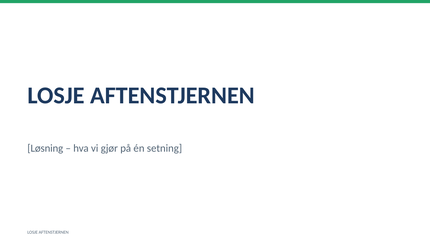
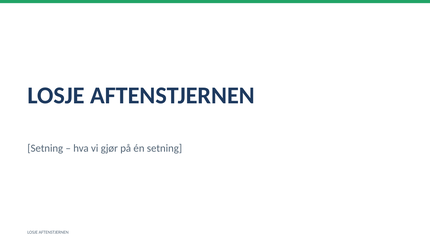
Løsning: Løsning -> Setning (45, 148)
